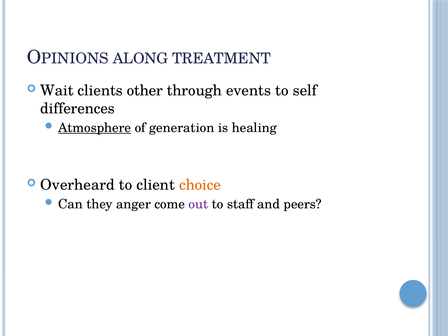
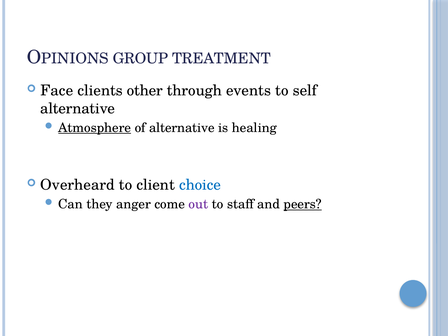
ALONG: ALONG -> GROUP (140, 59)
Wait: Wait -> Face (57, 91)
differences: differences -> alternative (78, 109)
of generation: generation -> alternative (182, 128)
choice colour: orange -> blue (200, 185)
peers underline: none -> present (303, 204)
